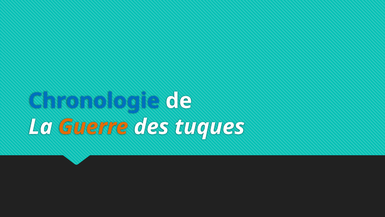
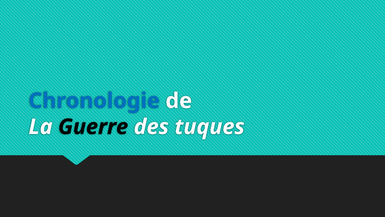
Guerre colour: orange -> black (93, 127)
